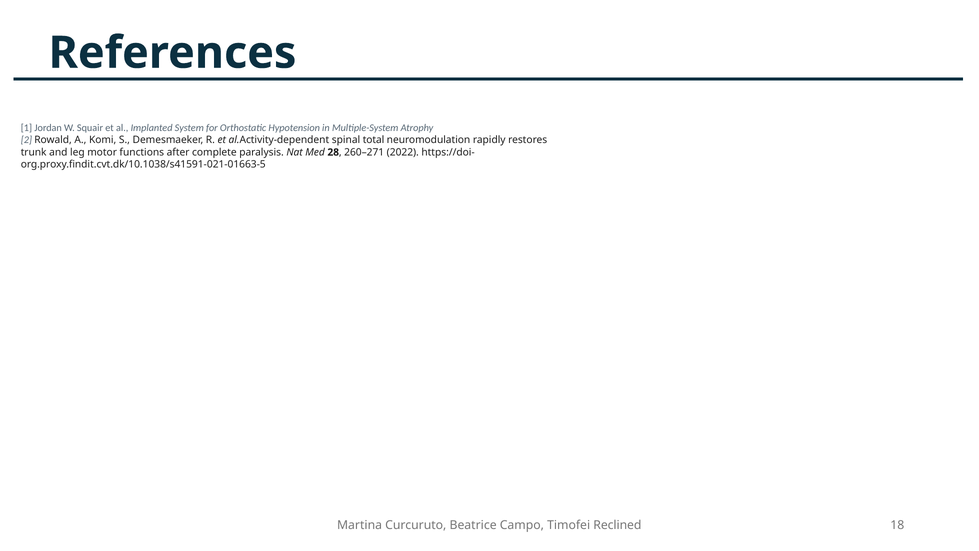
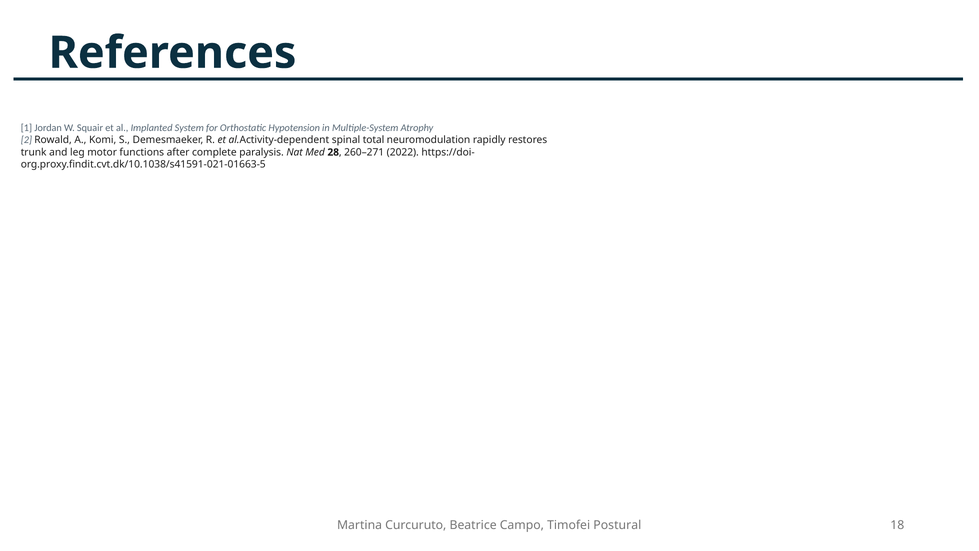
Reclined: Reclined -> Postural (617, 525)
